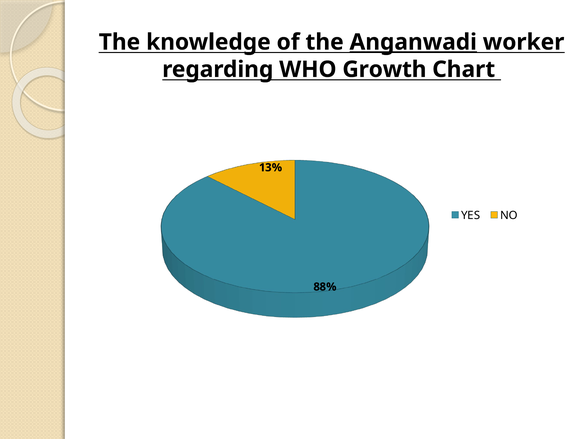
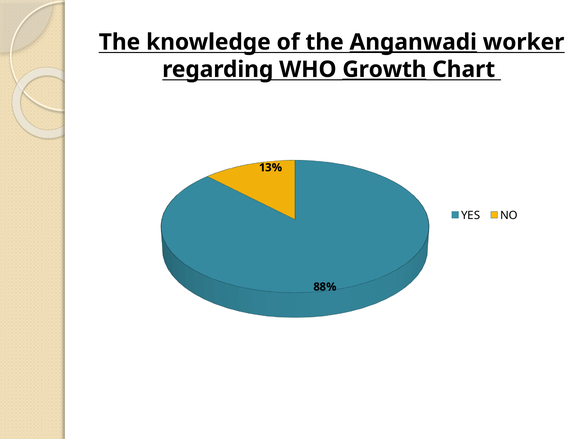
Growth underline: none -> present (384, 69)
